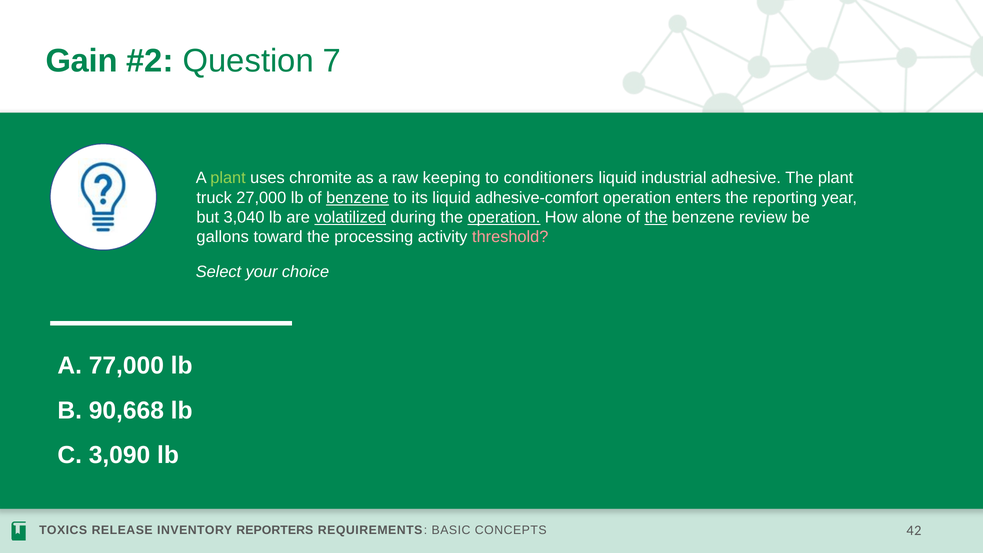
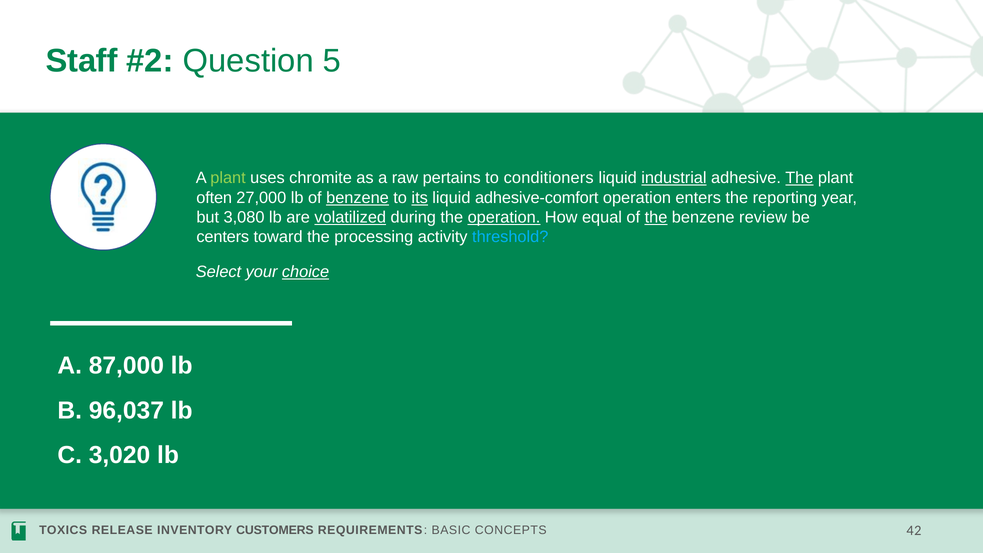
Gain: Gain -> Staff (82, 61)
7: 7 -> 5 (332, 61)
keeping: keeping -> pertains (452, 178)
industrial underline: none -> present (674, 178)
The underline: none -> present (799, 178)
truck: truck -> often (214, 198)
its underline: none -> present (420, 198)
3,040: 3,040 -> 3,080 (244, 217)
alone: alone -> equal (602, 217)
gallons: gallons -> centers (223, 237)
threshold colour: pink -> light blue (510, 237)
choice underline: none -> present (306, 272)
77,000: 77,000 -> 87,000 (126, 366)
90,668: 90,668 -> 96,037 (126, 410)
3,090: 3,090 -> 3,020 (119, 455)
REPORTERS: REPORTERS -> CUSTOMERS (275, 530)
